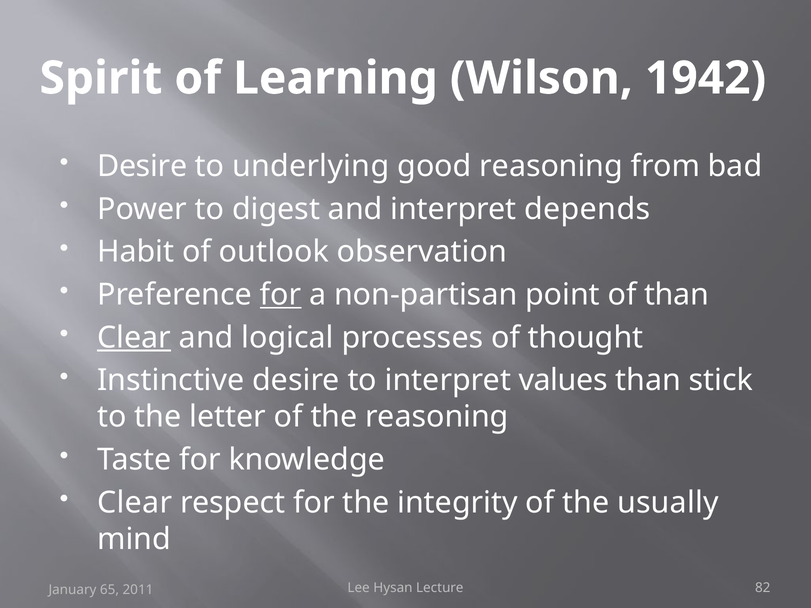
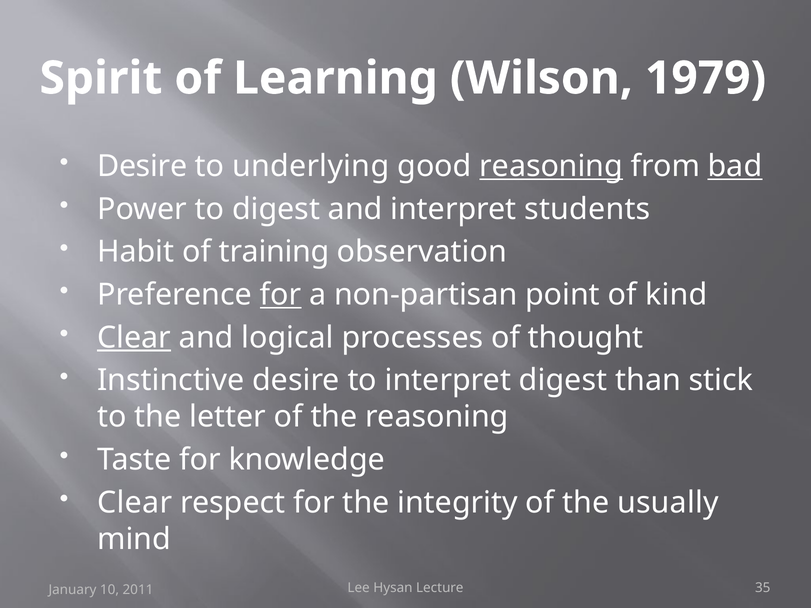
1942: 1942 -> 1979 (706, 78)
reasoning underline: none -> present (551, 166)
bad underline: none -> present (735, 166)
depends: depends -> students (587, 209)
outlook: outlook -> training (274, 252)
of than: than -> kind (676, 295)
interpret values: values -> digest (563, 381)
82: 82 -> 35 (763, 588)
65: 65 -> 10 (109, 590)
